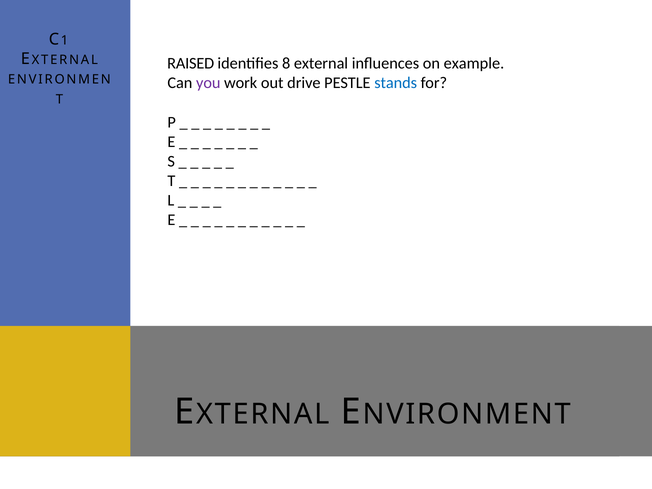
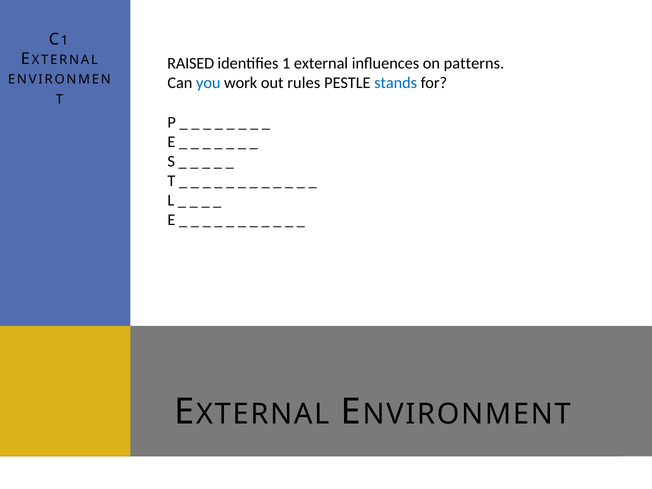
identifies 8: 8 -> 1 (286, 63)
example: example -> patterns (474, 63)
you colour: purple -> blue (208, 83)
drive: drive -> rules (304, 83)
